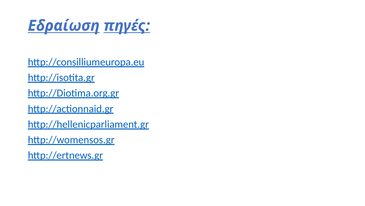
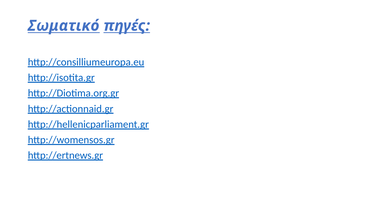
Εδραίωση: Εδραίωση -> Σωματικό (64, 26)
